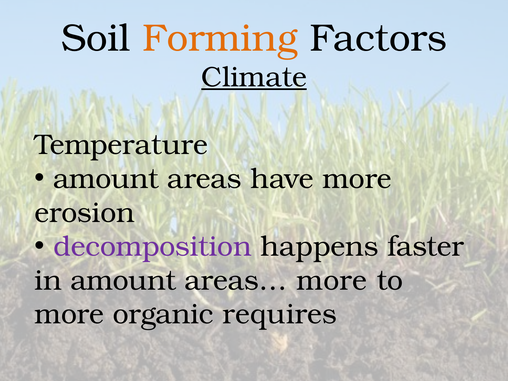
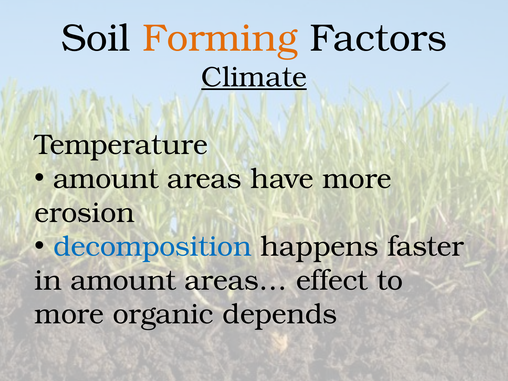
decomposition colour: purple -> blue (153, 247)
areas… more: more -> effect (332, 280)
requires: requires -> depends (280, 314)
